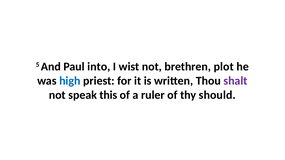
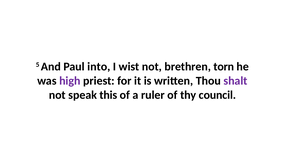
plot: plot -> torn (224, 67)
high colour: blue -> purple (70, 81)
should: should -> council (217, 95)
